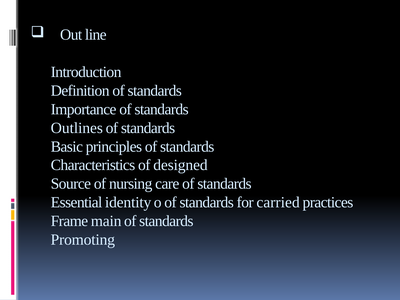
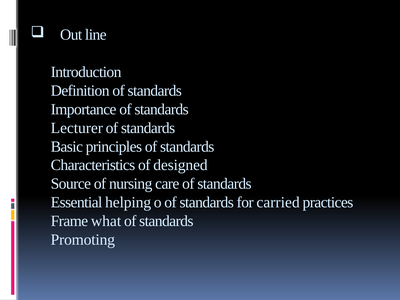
Outlines: Outlines -> Lecturer (77, 128)
identity: identity -> helping (128, 202)
main: main -> what (106, 221)
